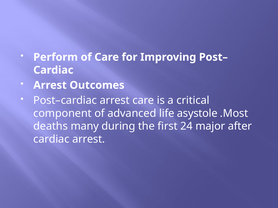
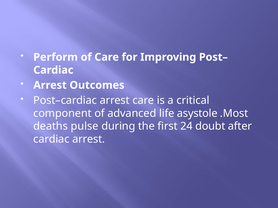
many: many -> pulse (85, 127)
major: major -> doubt (210, 127)
